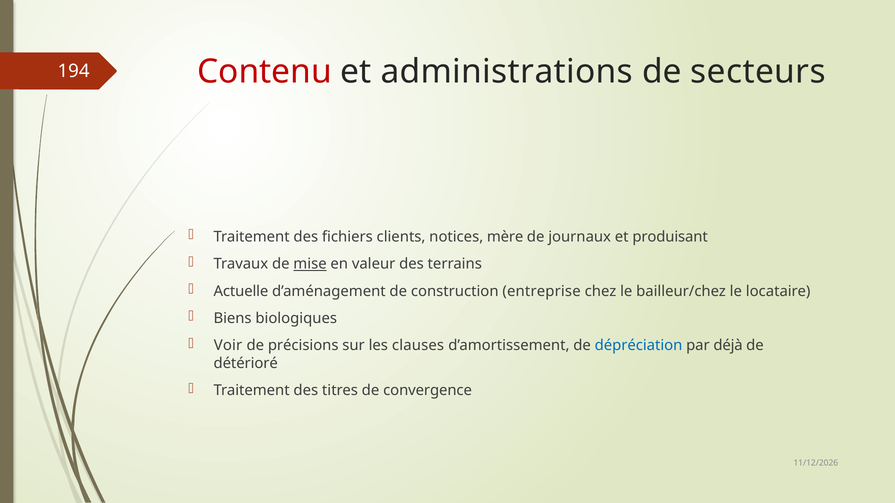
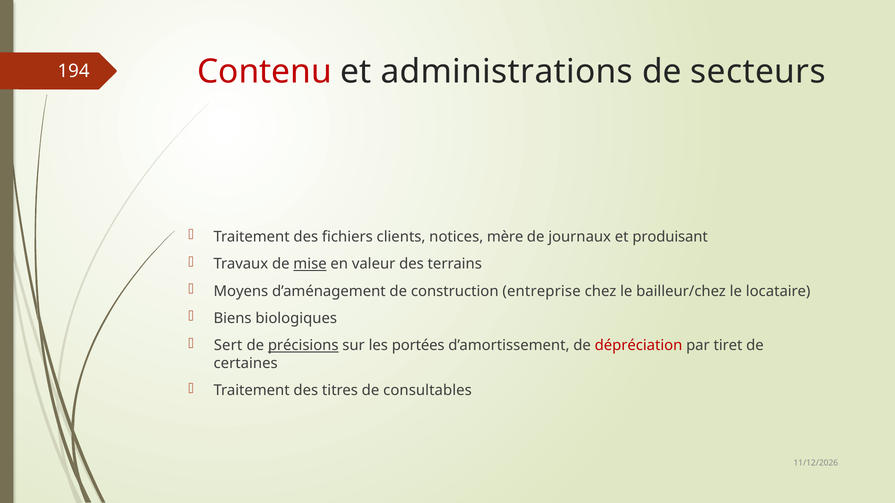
Actuelle: Actuelle -> Moyens (241, 291)
Voir: Voir -> Sert (228, 346)
précisions underline: none -> present (303, 346)
clauses: clauses -> portées (418, 346)
dépréciation colour: blue -> red (639, 346)
déjà: déjà -> tiret (728, 346)
détérioré: détérioré -> certaines (246, 364)
convergence: convergence -> consultables (427, 391)
